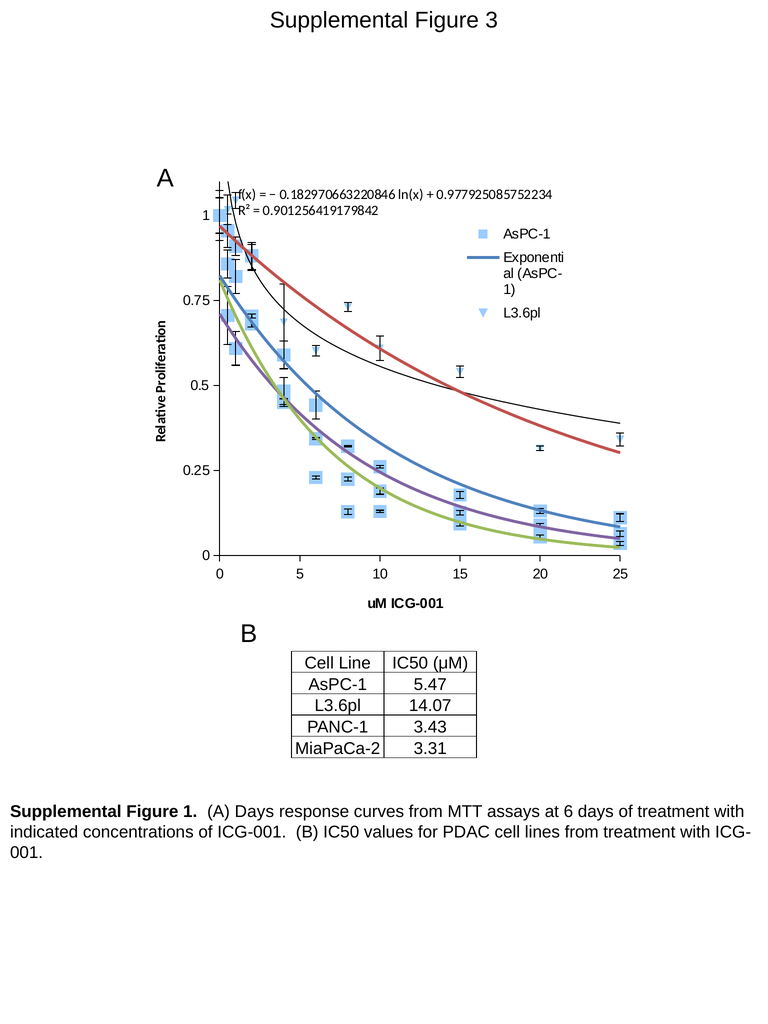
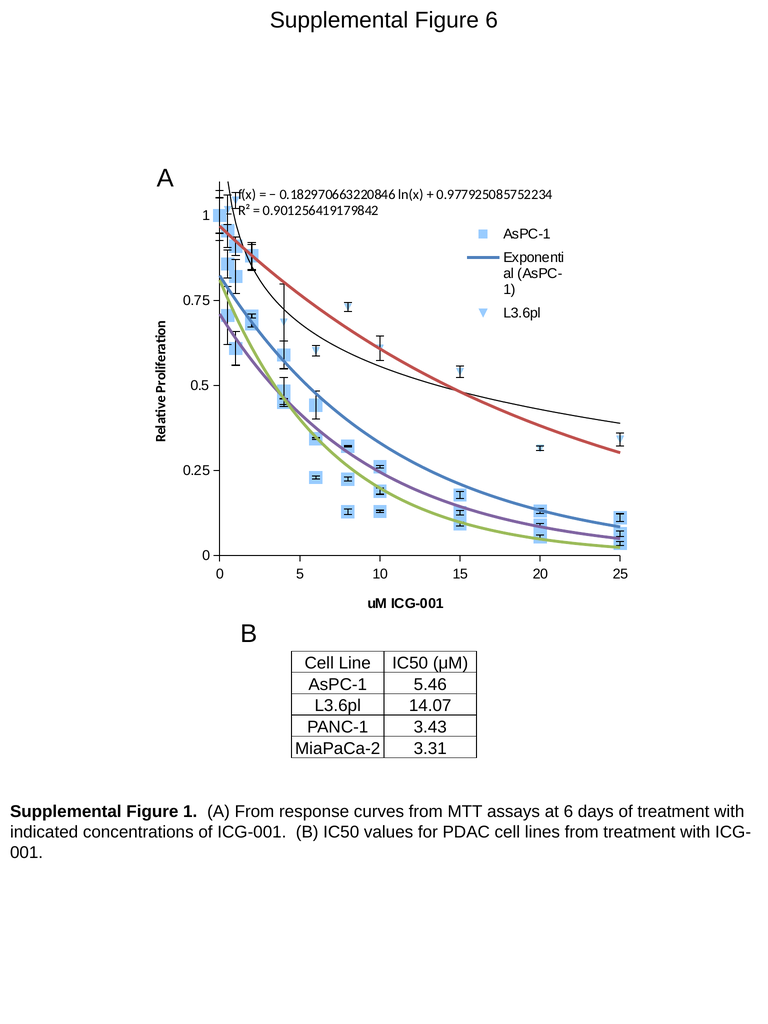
Figure 3: 3 -> 6 (492, 20)
5.47: 5.47 -> 5.46 (430, 685)
A Days: Days -> From (254, 812)
